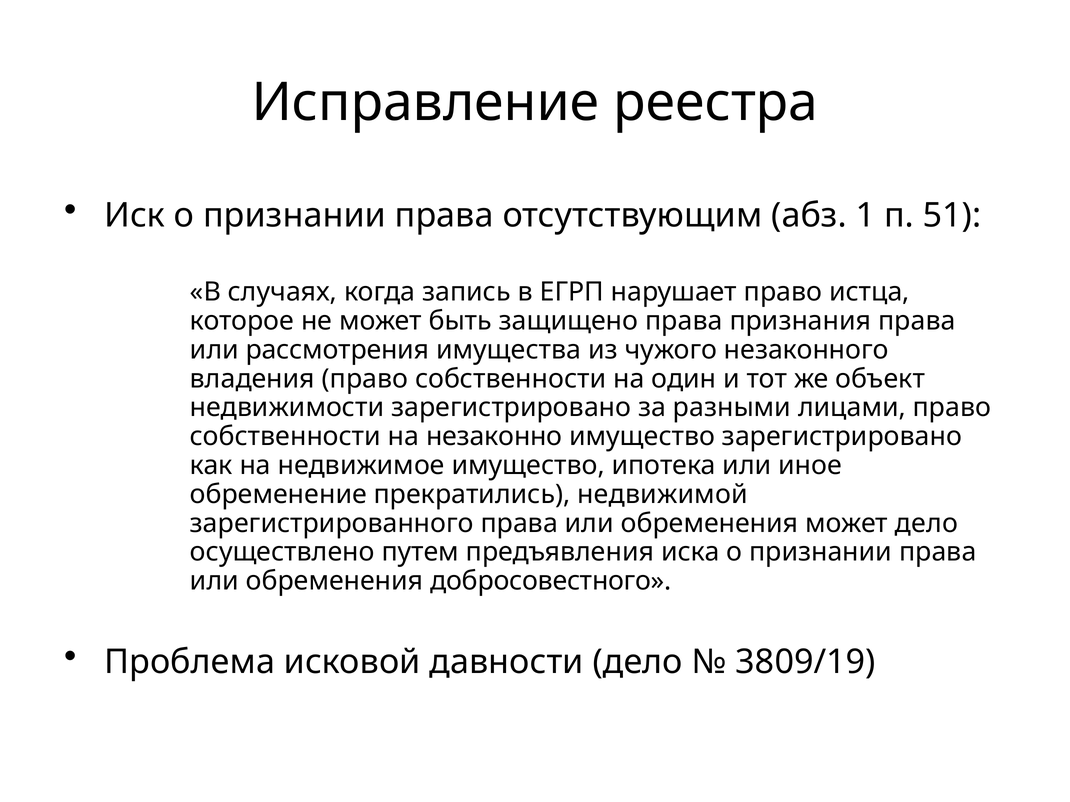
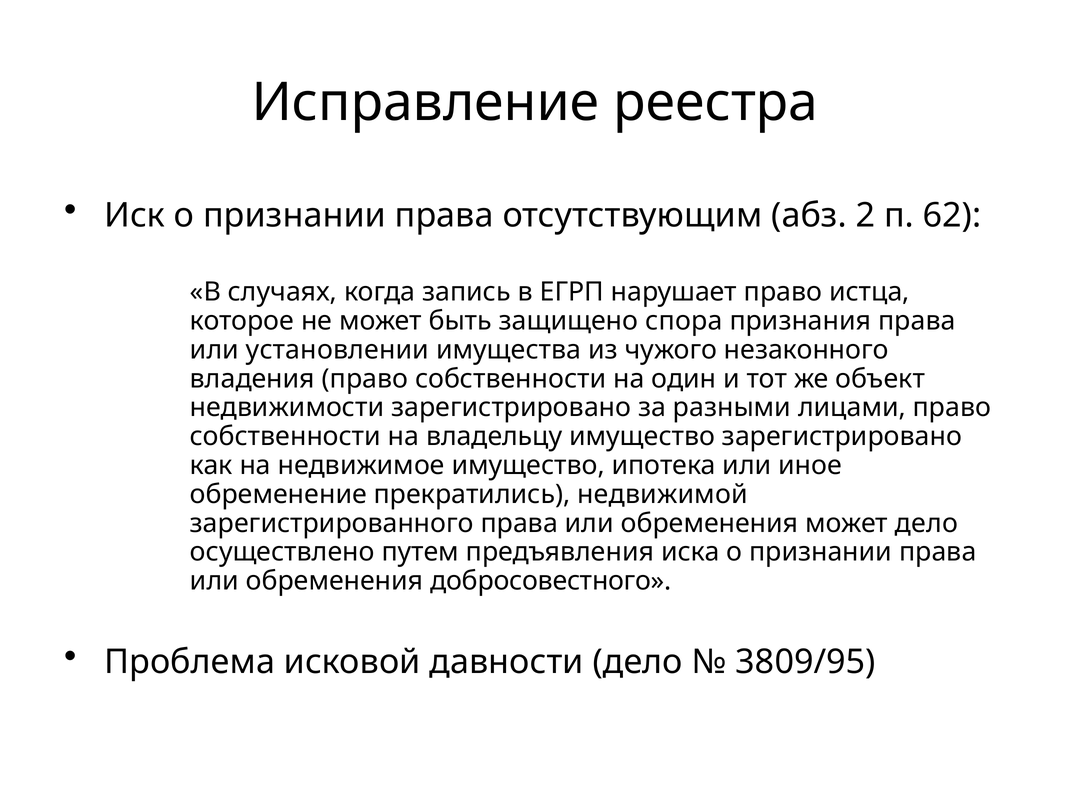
1: 1 -> 2 (865, 215)
51: 51 -> 62 (952, 215)
защищено права: права -> спора (684, 321)
рассмотрения: рассмотрения -> установлении (337, 350)
незаконно: незаконно -> владельцу (494, 437)
3809/19: 3809/19 -> 3809/95 (806, 662)
